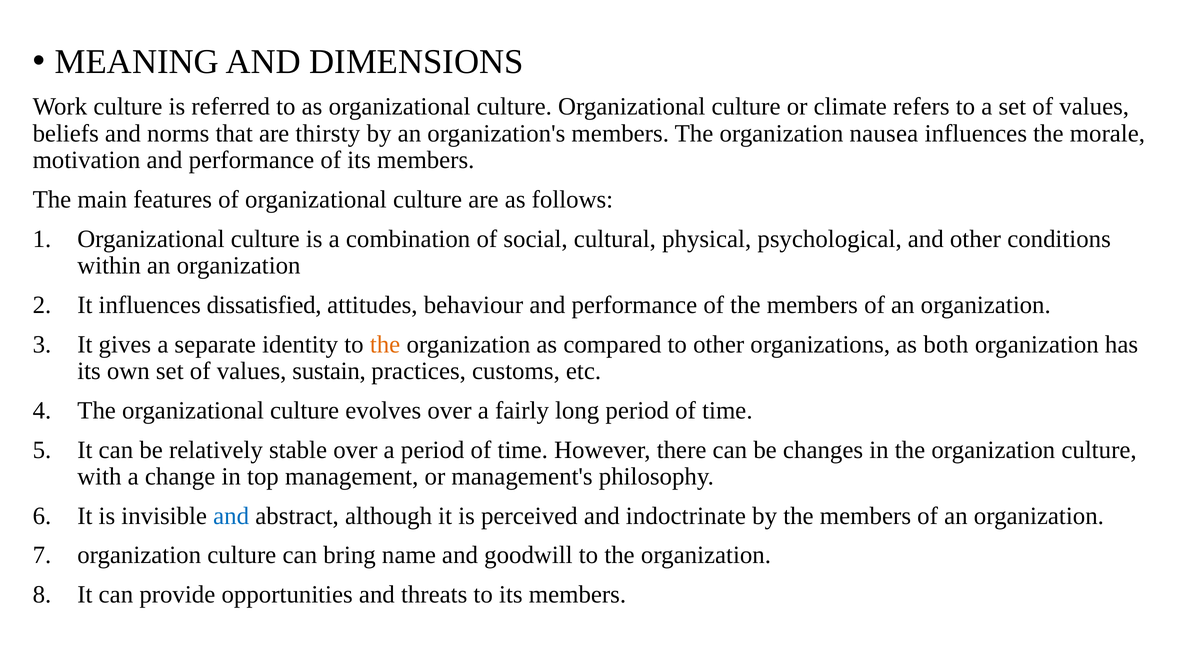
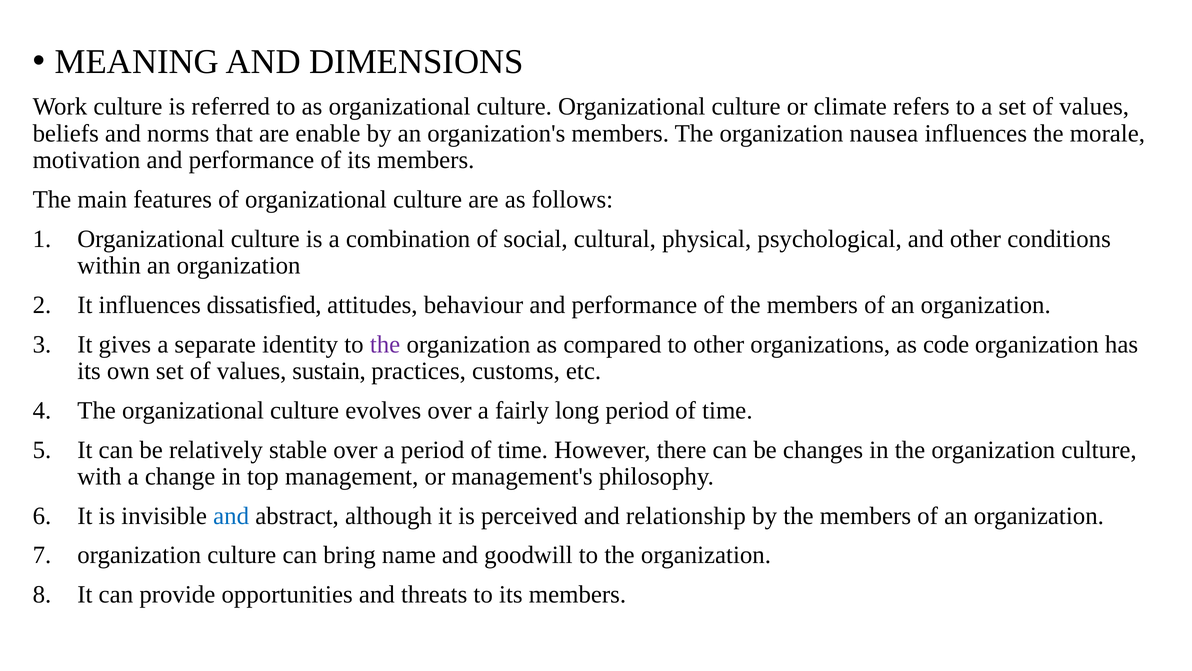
thirsty: thirsty -> enable (328, 133)
the colour: orange -> purple (385, 344)
both: both -> code (946, 344)
indoctrinate: indoctrinate -> relationship (686, 516)
